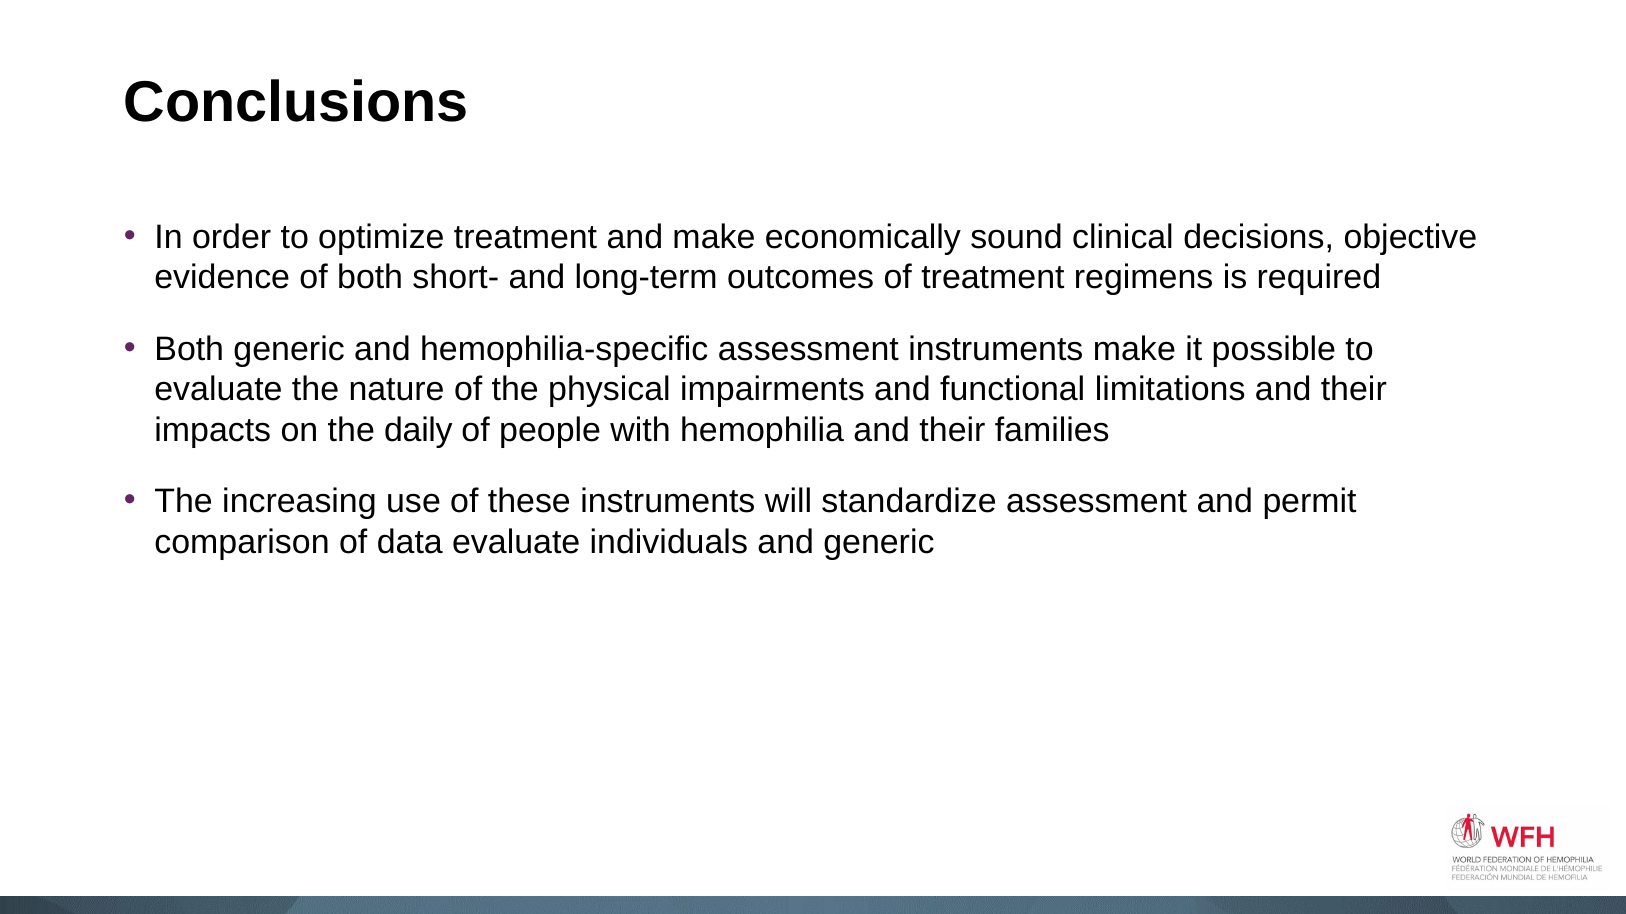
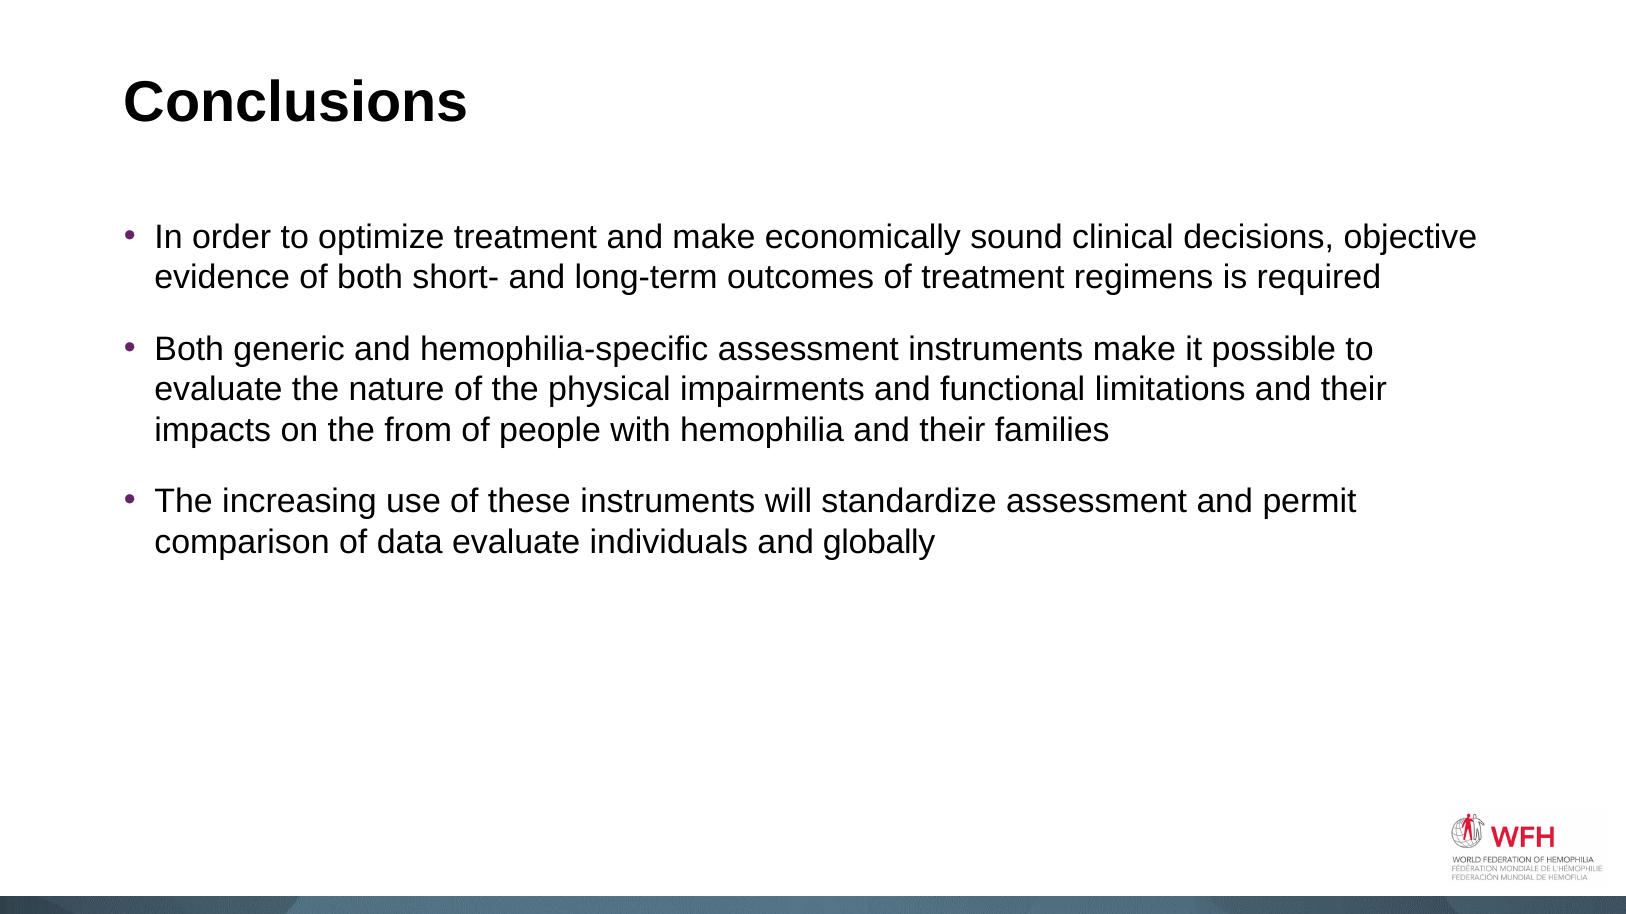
daily: daily -> from (418, 431)
and generic: generic -> globally (879, 542)
